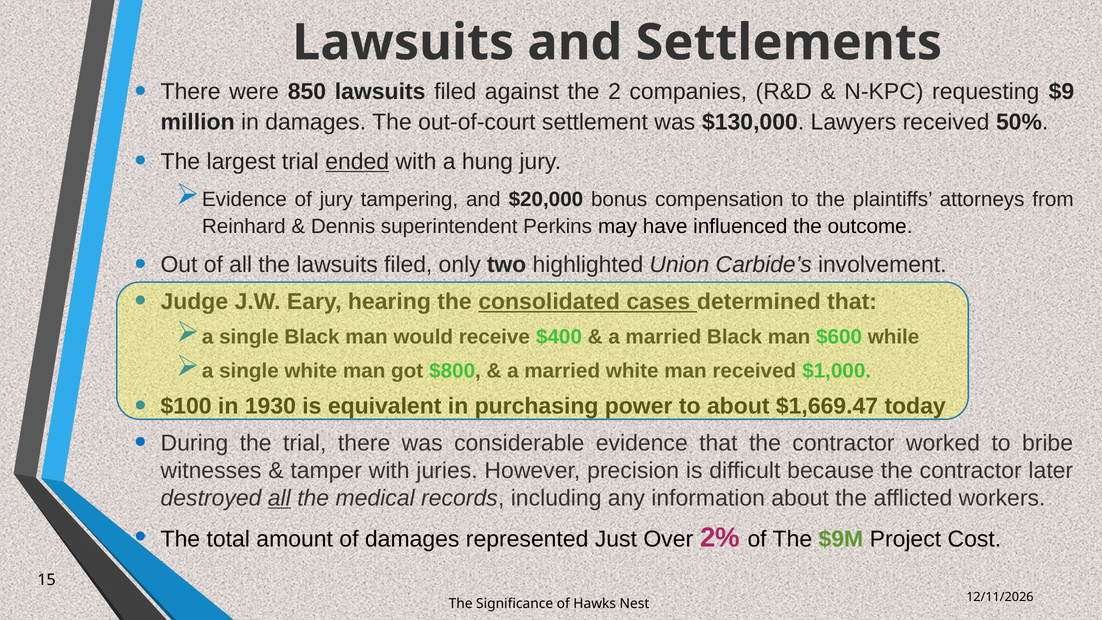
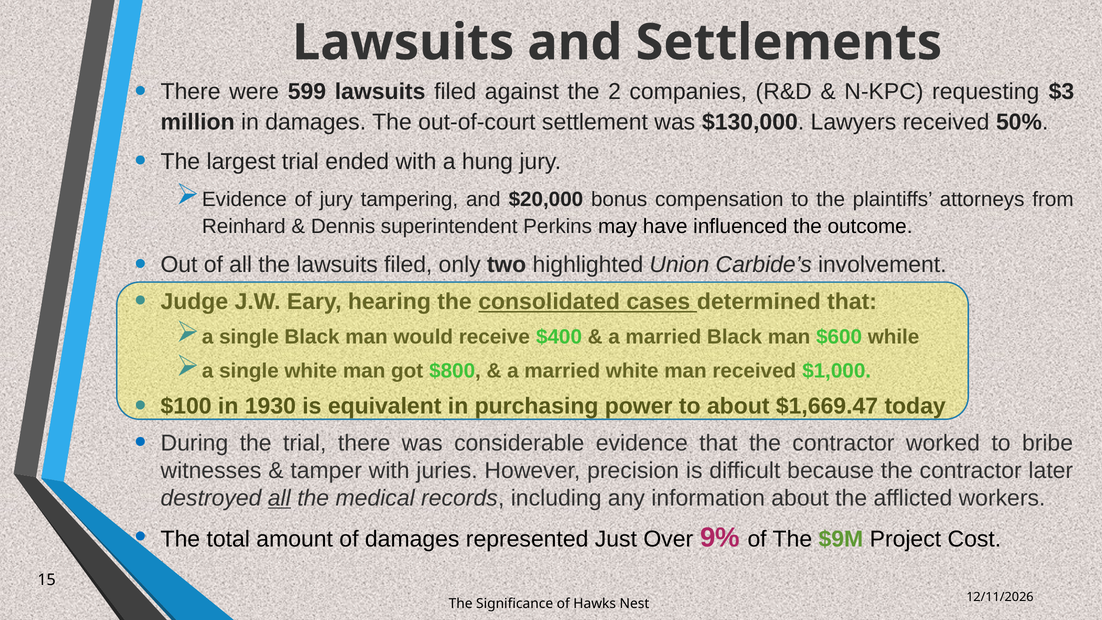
850: 850 -> 599 (307, 92)
$9: $9 -> $3 (1061, 92)
ended underline: present -> none (357, 162)
2%: 2% -> 9% (720, 538)
